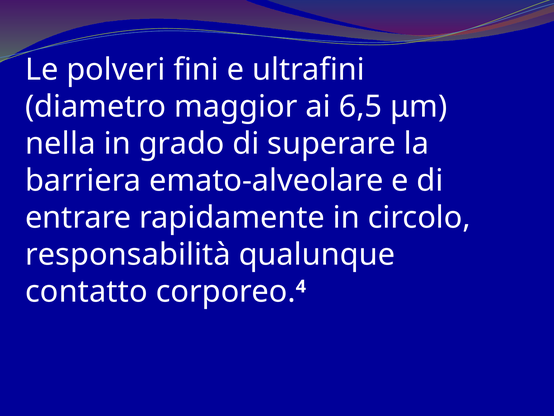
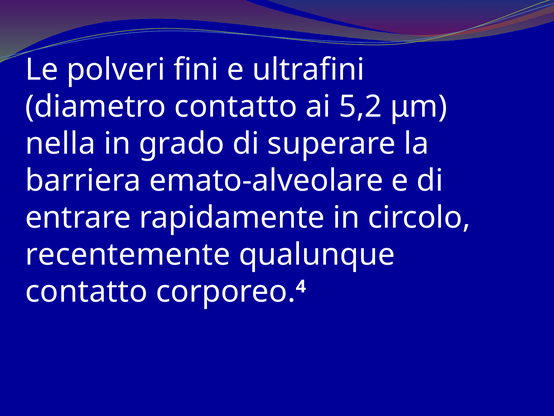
diametro maggior: maggior -> contatto (236, 107)
6,5: 6,5 -> 5,2 (360, 107)
responsabilità: responsabilità -> recentemente (128, 254)
